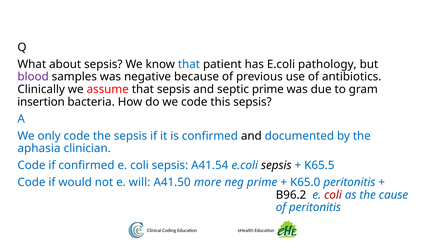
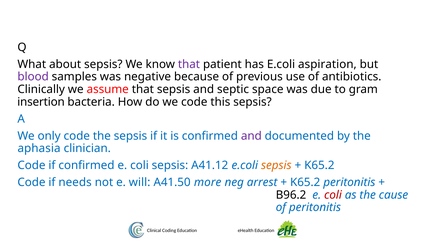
that colour: blue -> purple (189, 64)
pathology: pathology -> aspiration (327, 64)
septic prime: prime -> space (268, 89)
and colour: black -> purple (251, 136)
A41.54: A41.54 -> A41.12 (210, 165)
sepsis colour: black -> orange (276, 165)
K65.5: K65.5 -> K65.2 (319, 165)
would: would -> needs (75, 182)
neg prime: prime -> arrest (262, 182)
K65.0: K65.0 -> K65.2 (305, 182)
